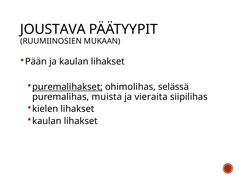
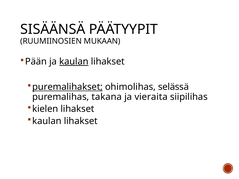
JOUSTAVA: JOUSTAVA -> SISÄÄNSÄ (53, 29)
kaulan underline: none -> present (74, 62)
muista: muista -> takana (107, 97)
